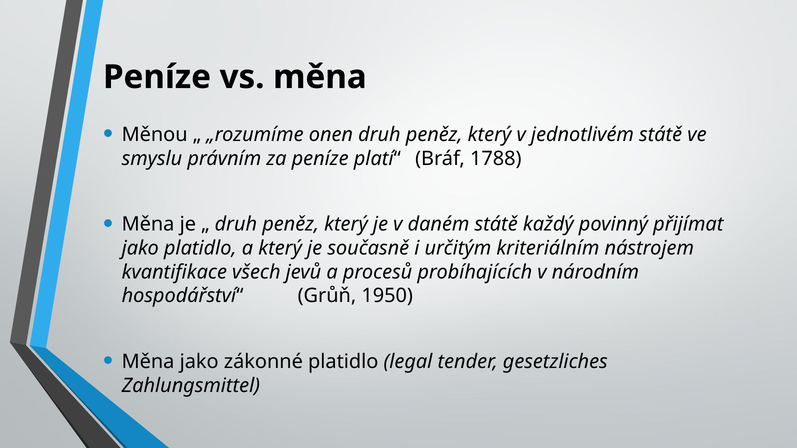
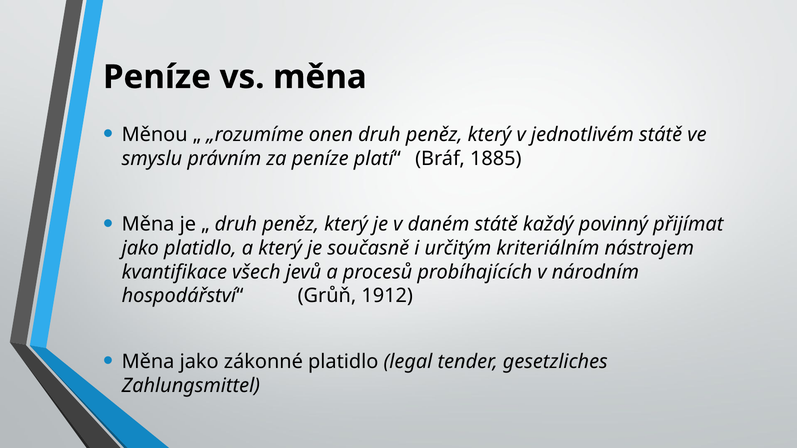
1788: 1788 -> 1885 (496, 159)
1950: 1950 -> 1912 (387, 296)
